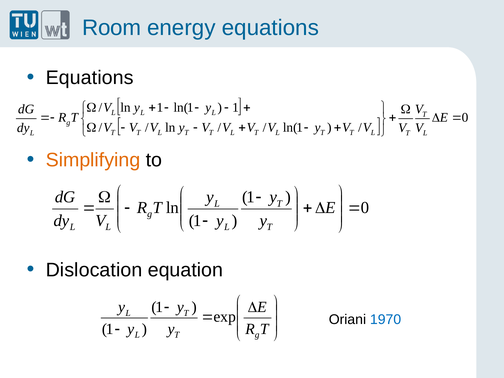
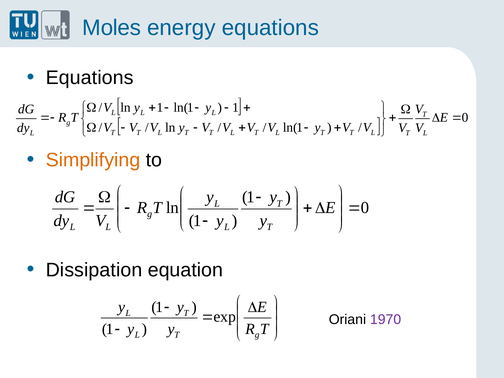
Room: Room -> Moles (112, 28)
Dislocation: Dislocation -> Dissipation (94, 270)
1970 colour: blue -> purple (386, 320)
